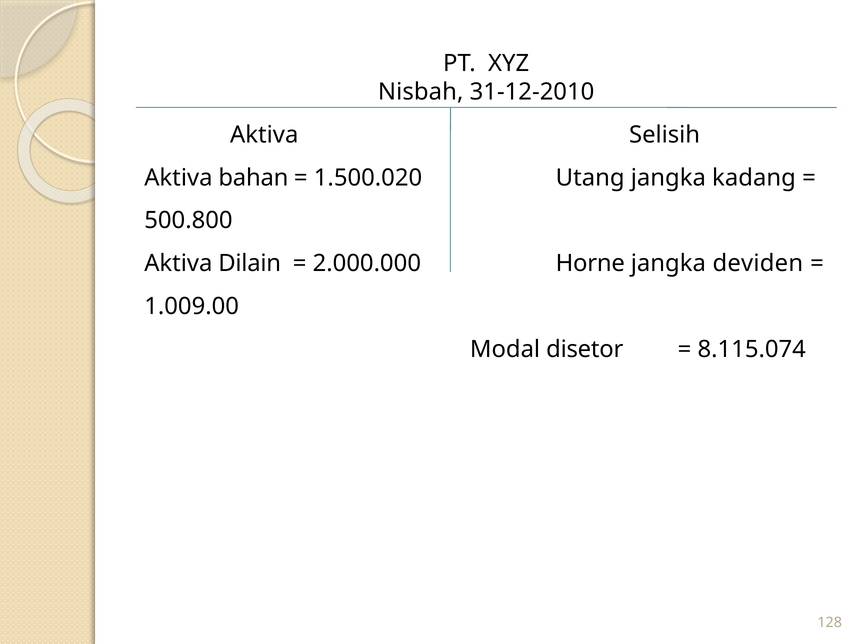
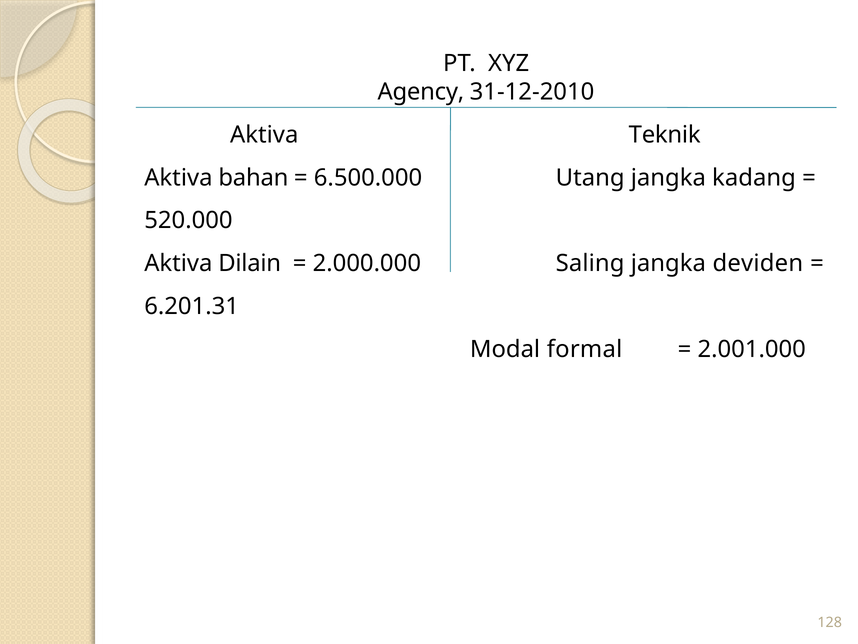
Nisbah: Nisbah -> Agency (421, 92)
Selisih: Selisih -> Teknik (665, 135)
1.500.020: 1.500.020 -> 6.500.000 (368, 178)
500.800: 500.800 -> 520.000 (188, 220)
Horne: Horne -> Saling (590, 263)
1.009.00: 1.009.00 -> 6.201.31 (192, 306)
disetor: disetor -> formal (585, 349)
8.115.074: 8.115.074 -> 2.001.000 (752, 349)
